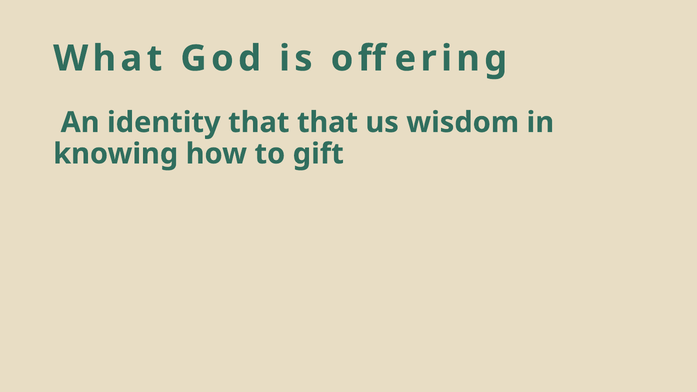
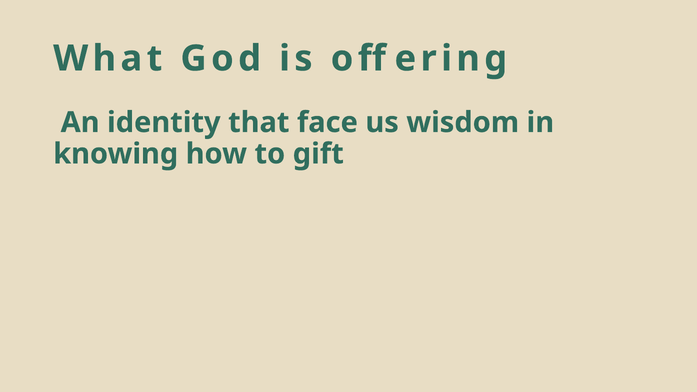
that that: that -> face (327, 122)
